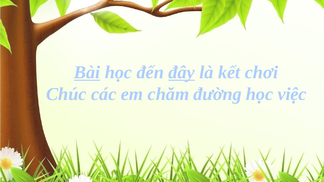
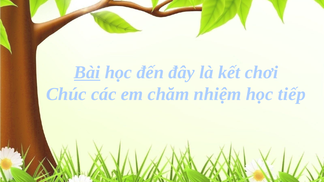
đây underline: present -> none (182, 72)
đường: đường -> nhiệm (217, 94)
việc: việc -> tiếp (292, 94)
